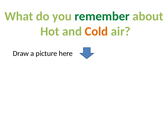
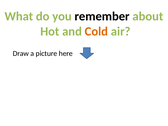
remember colour: green -> black (102, 16)
